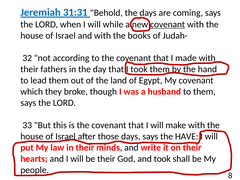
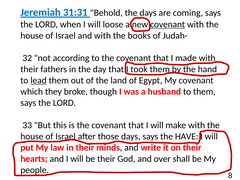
while: while -> loose (113, 24)
lead underline: none -> present (39, 80)
and took: took -> over (162, 159)
